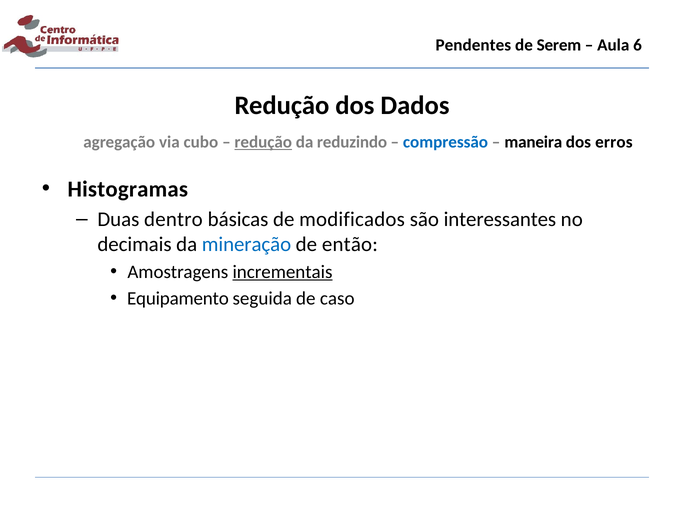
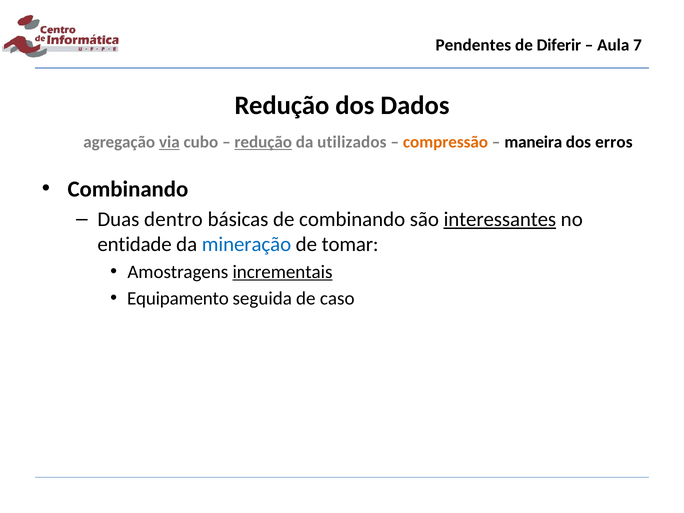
Serem: Serem -> Diferir (559, 45)
6: 6 -> 7 (638, 45)
via underline: none -> present (169, 142)
reduzindo: reduzindo -> utilizados (352, 142)
compressão colour: blue -> orange (446, 142)
Histogramas: Histogramas -> Combinando (128, 189)
de modificados: modificados -> combinando (352, 219)
interessantes underline: none -> present (500, 219)
decimais: decimais -> entidade (135, 244)
então: então -> tomar (350, 244)
